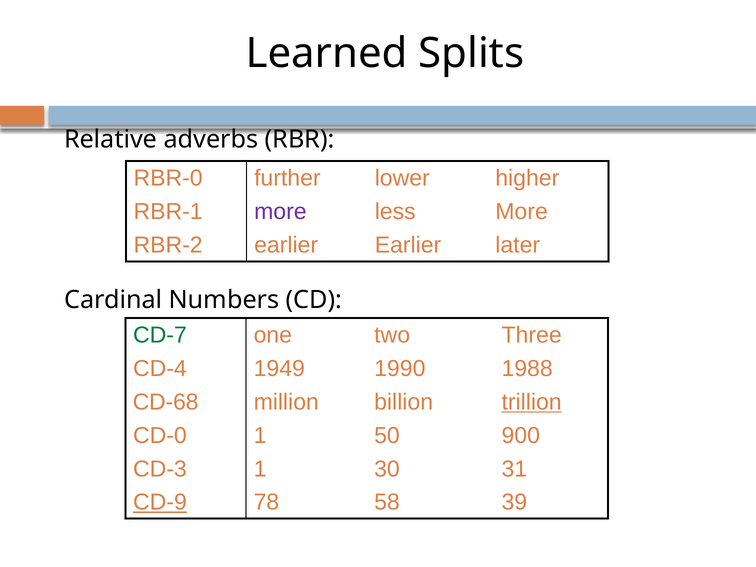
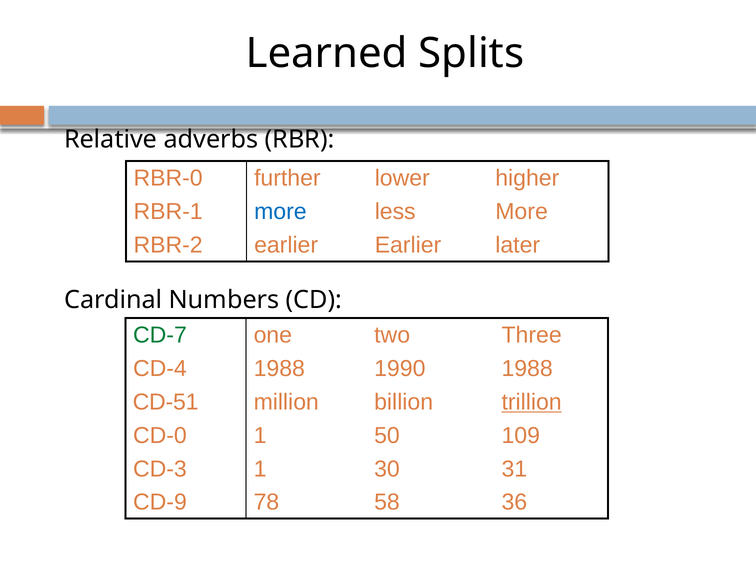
more colour: purple -> blue (280, 212)
CD-4 1949: 1949 -> 1988 (279, 369)
CD-68: CD-68 -> CD-51 (166, 402)
900: 900 -> 109 (521, 436)
CD-9 underline: present -> none (160, 502)
39: 39 -> 36 (514, 502)
